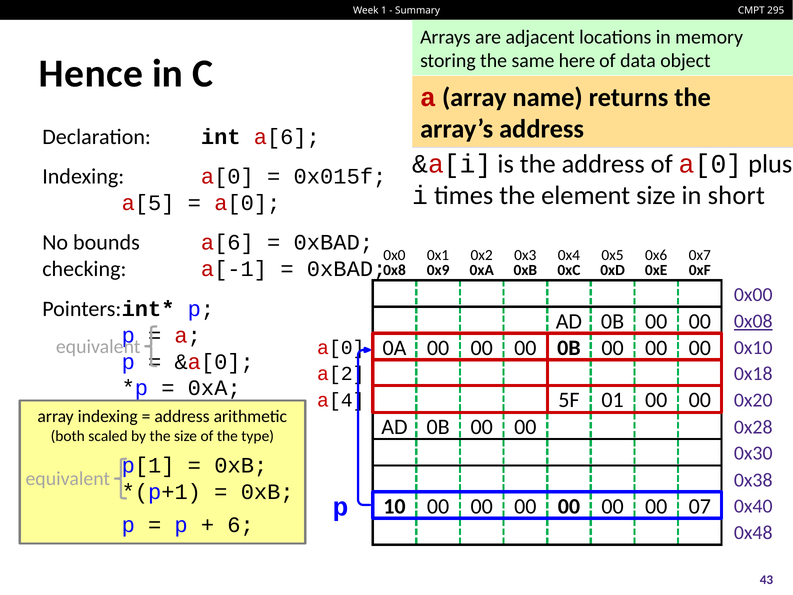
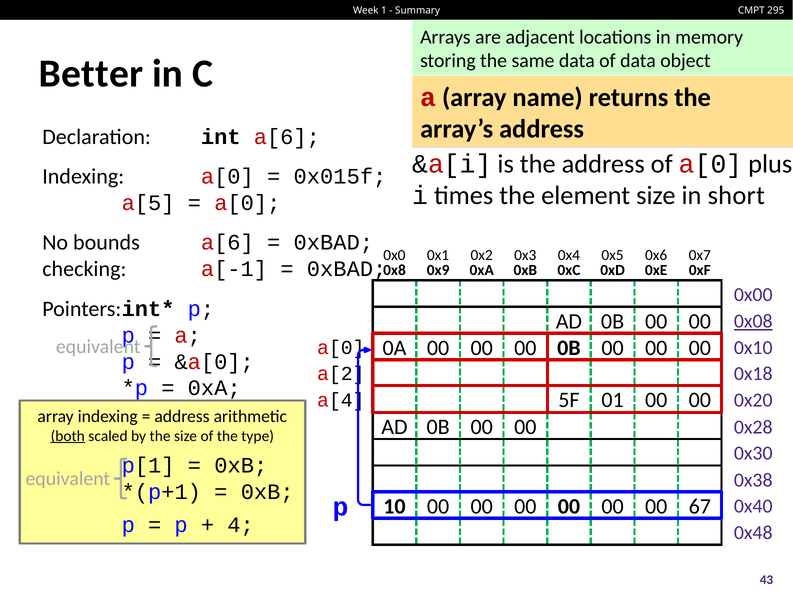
same here: here -> data (577, 61)
Hence: Hence -> Better (91, 74)
both underline: none -> present (68, 436)
07: 07 -> 67 (700, 506)
6: 6 -> 4 (241, 525)
